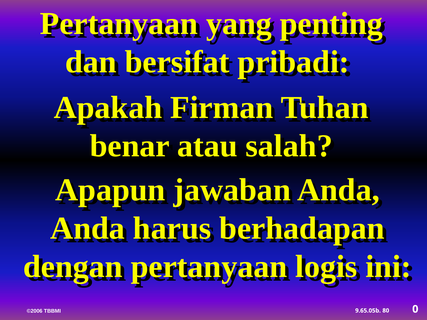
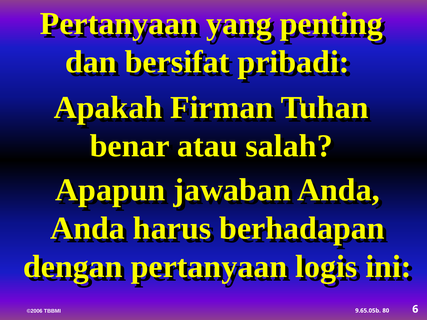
0: 0 -> 6 (415, 309)
